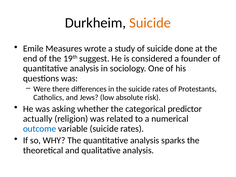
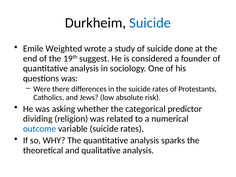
Suicide colour: orange -> blue (150, 23)
Measures: Measures -> Weighted (64, 49)
actually: actually -> dividing (38, 119)
